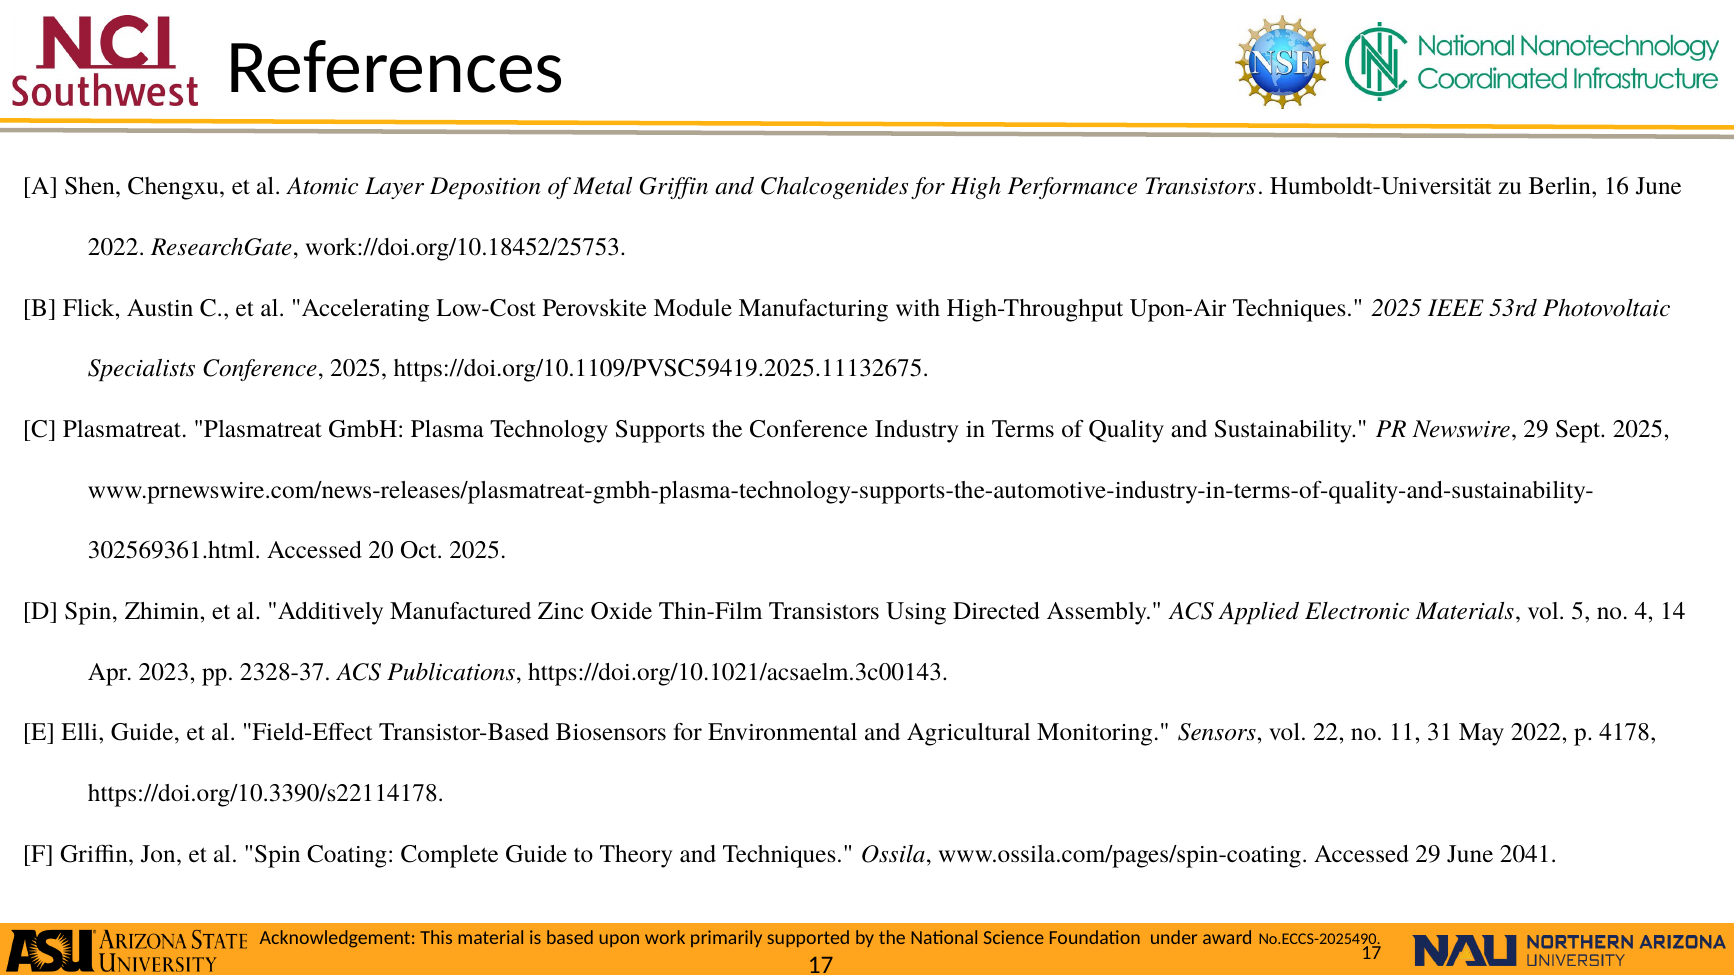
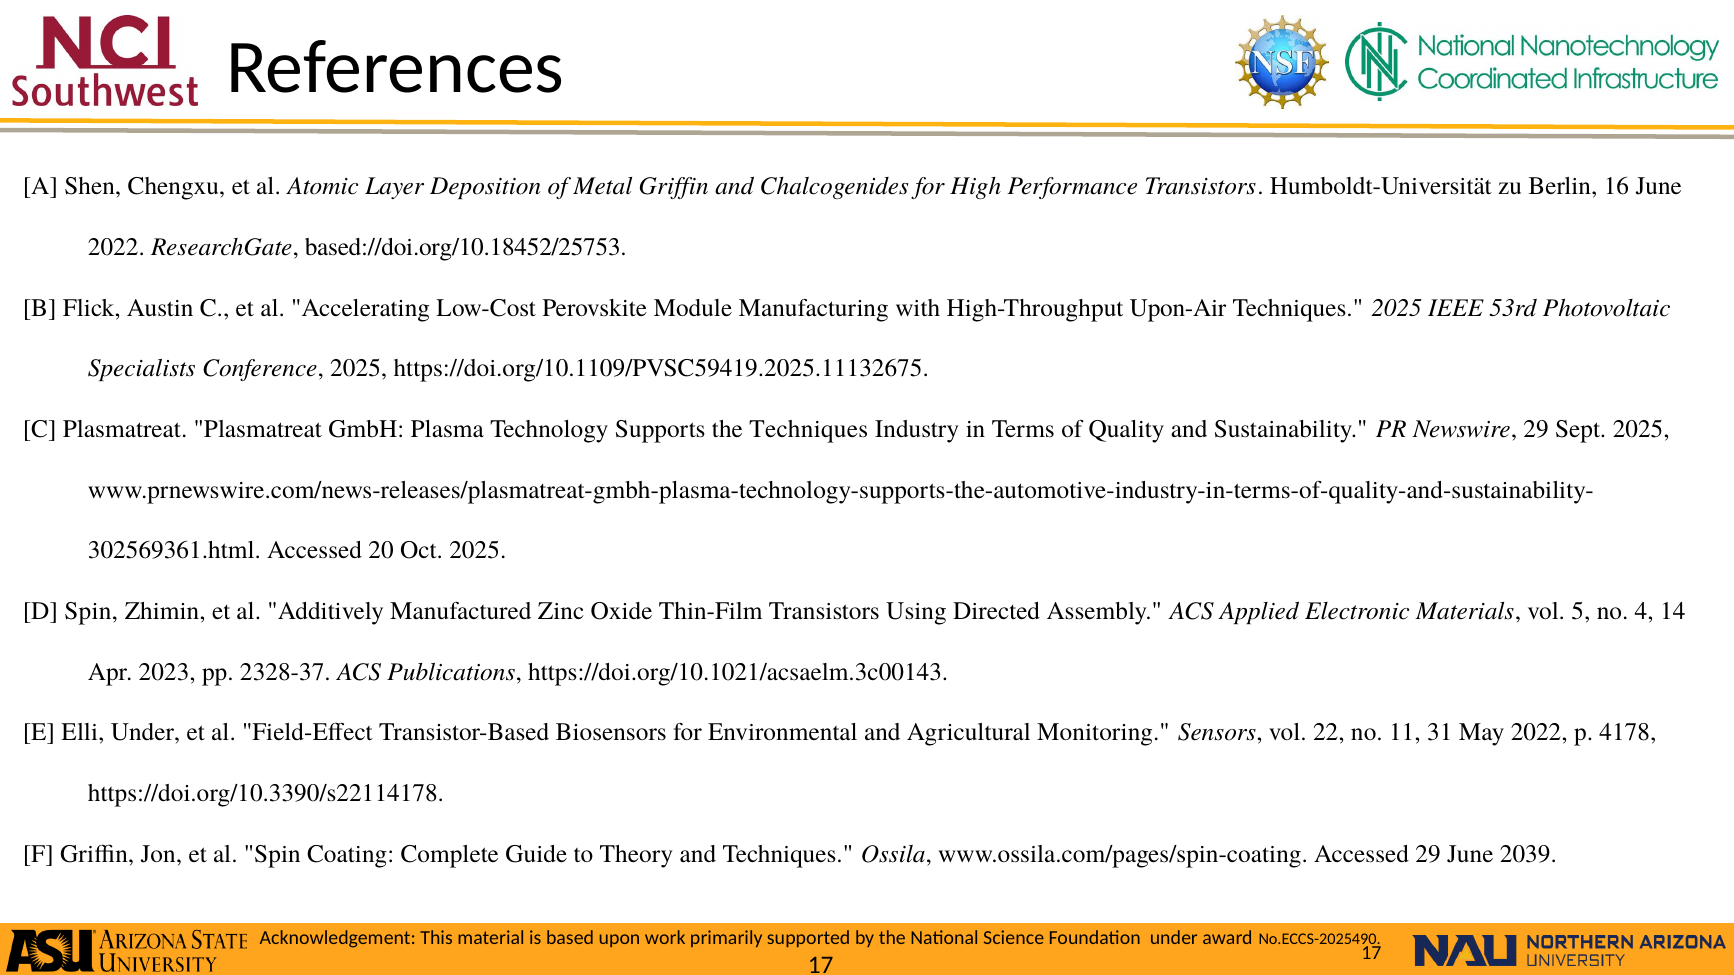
work://doi.org/10.18452/25753: work://doi.org/10.18452/25753 -> based://doi.org/10.18452/25753 (466, 247)
the Conference: Conference -> Techniques (809, 429)
Elli Guide: Guide -> Under (146, 733)
2041: 2041 -> 2039 (1528, 854)
